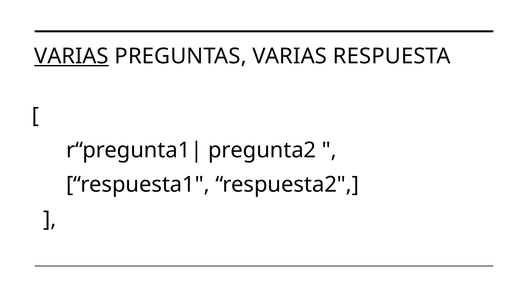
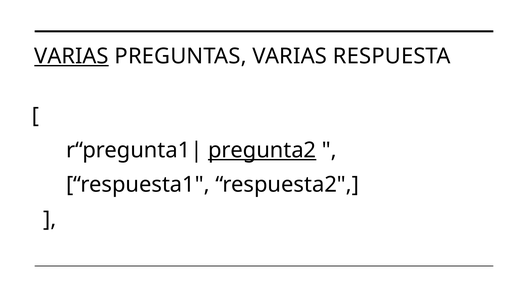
pregunta2 underline: none -> present (262, 150)
